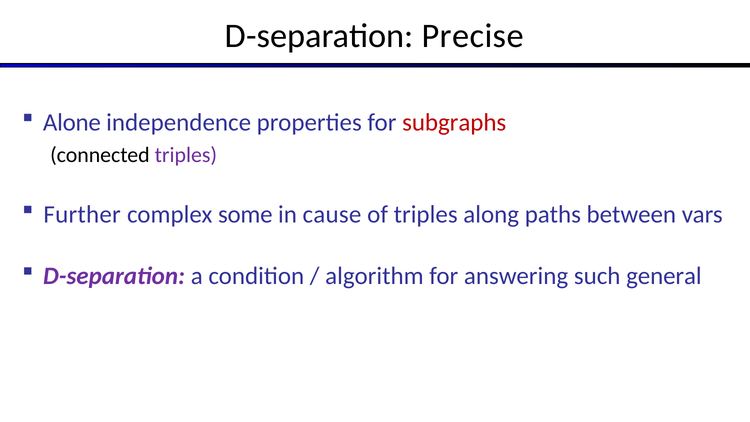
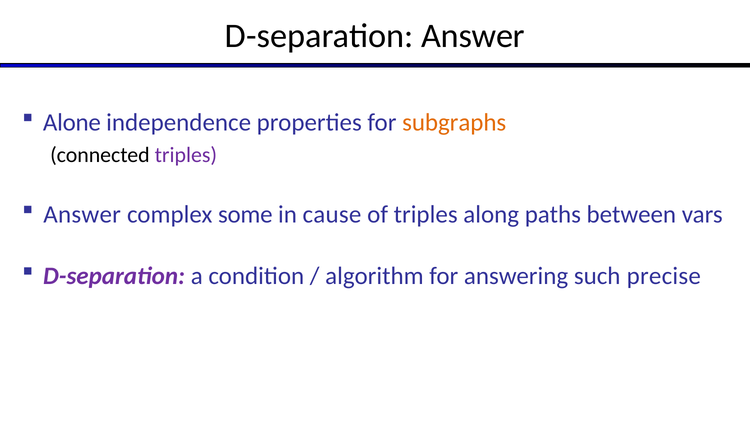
D-separation Precise: Precise -> Answer (473, 36)
subgraphs colour: red -> orange (454, 123)
Further: Further -> Answer (82, 215)
general: general -> precise (664, 276)
